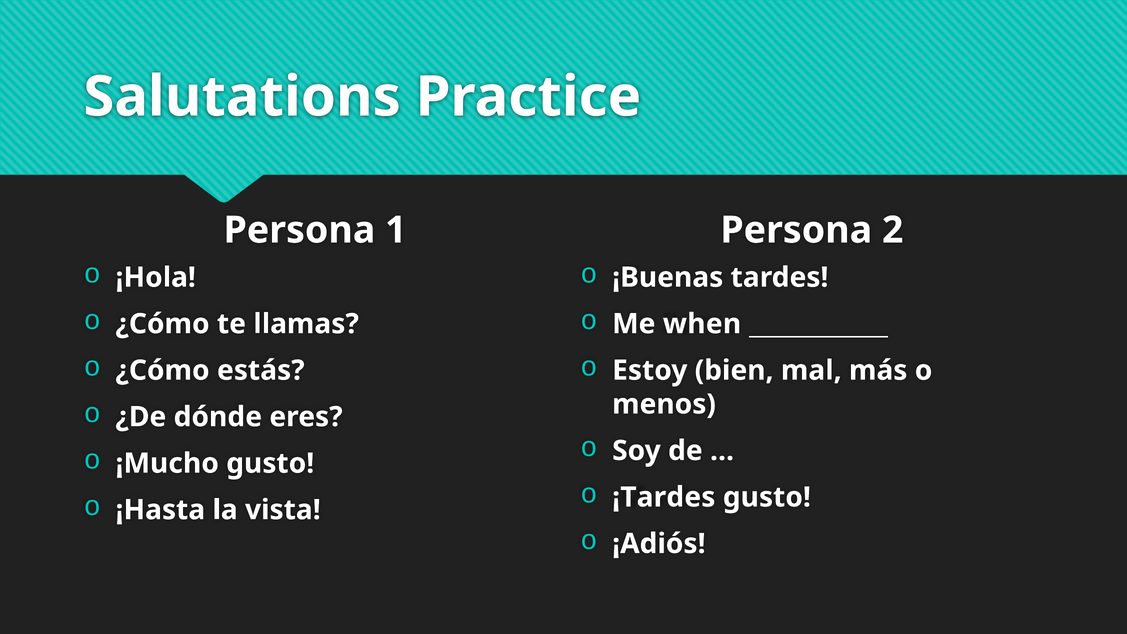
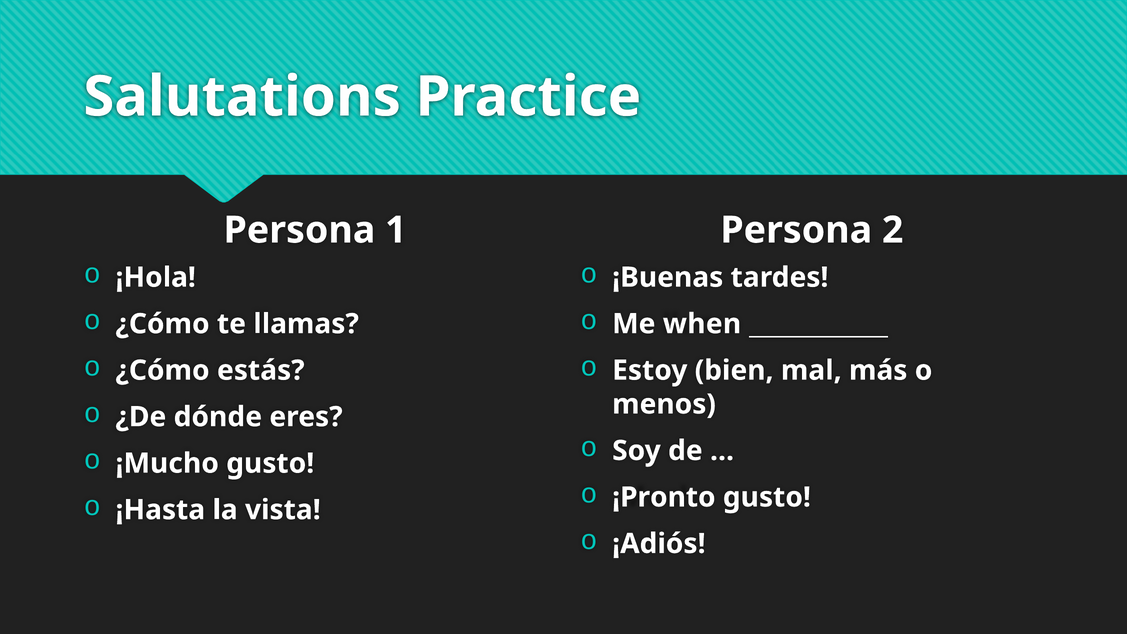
¡Tardes: ¡Tardes -> ¡Pronto (664, 497)
